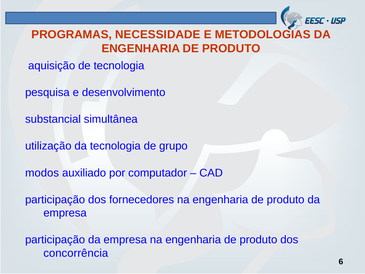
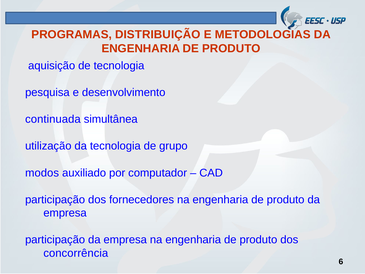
NECESSIDADE: NECESSIDADE -> DISTRIBUIÇÃO (158, 34)
substancial: substancial -> continuada (53, 119)
